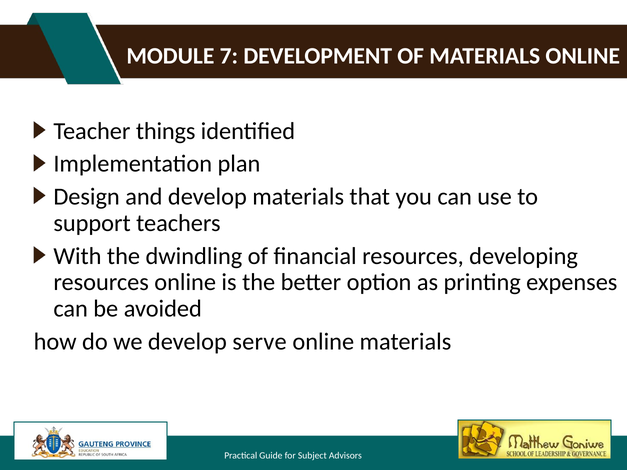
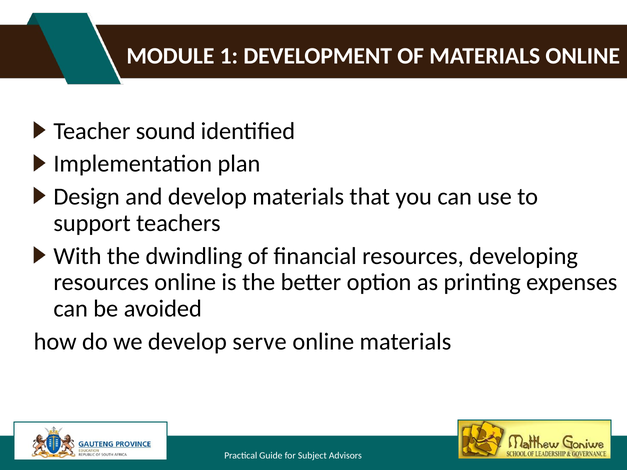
7: 7 -> 1 (229, 56)
things: things -> sound (166, 131)
